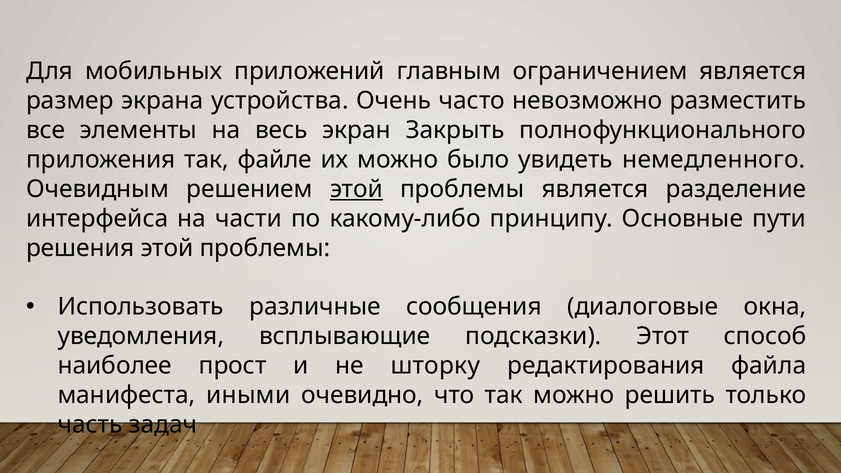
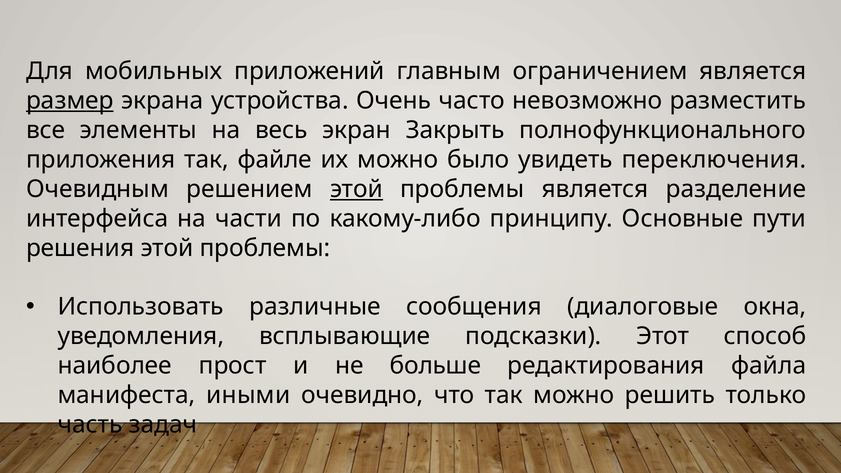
размер underline: none -> present (70, 101)
немедленного: немедленного -> переключения (714, 160)
шторку: шторку -> больше (436, 366)
